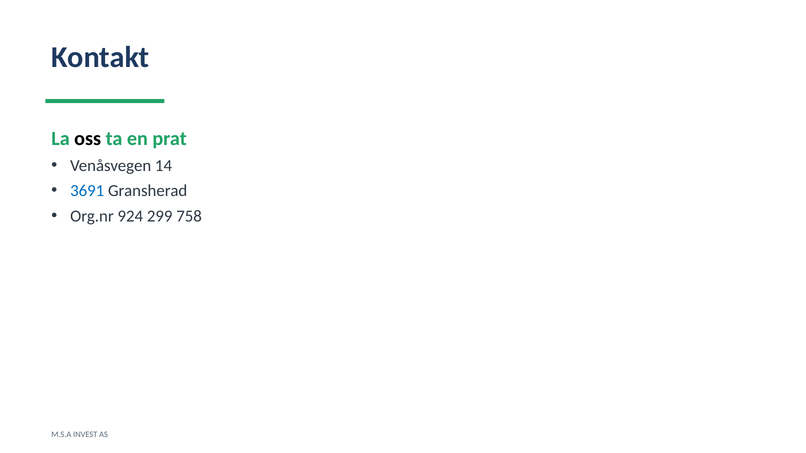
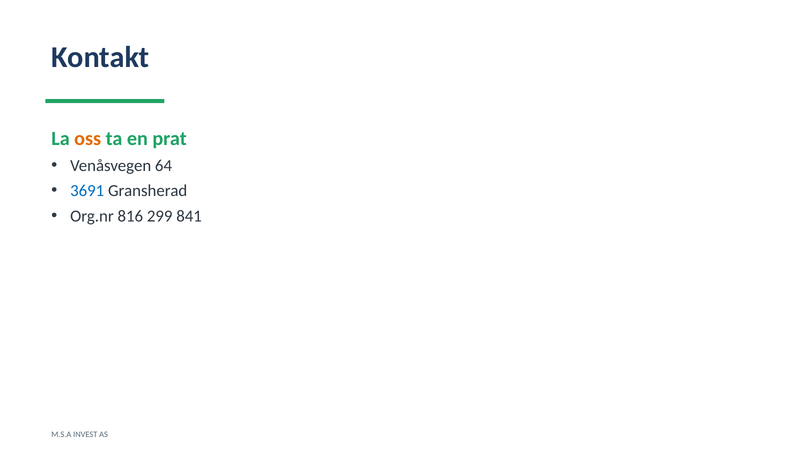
oss colour: black -> orange (88, 139)
14: 14 -> 64 (163, 166)
924: 924 -> 816 (130, 216)
758: 758 -> 841 (189, 216)
